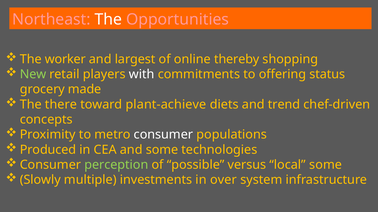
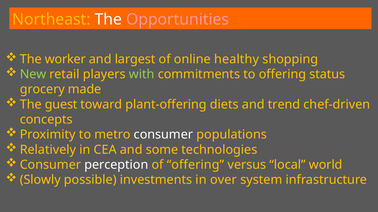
Northeast colour: pink -> yellow (51, 19)
thereby: thereby -> healthy (237, 59)
with colour: white -> light green (142, 74)
there: there -> guest (61, 105)
plant-achieve: plant-achieve -> plant-offering (166, 105)
Produced: Produced -> Relatively (48, 150)
perception colour: light green -> white (116, 165)
of possible: possible -> offering (196, 165)
local some: some -> world (326, 165)
multiple: multiple -> possible (90, 180)
